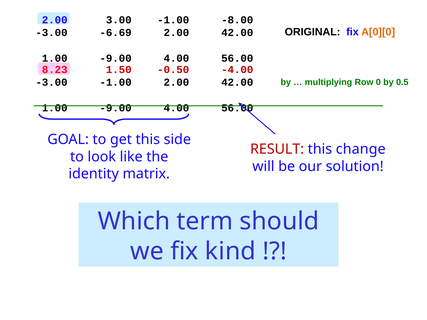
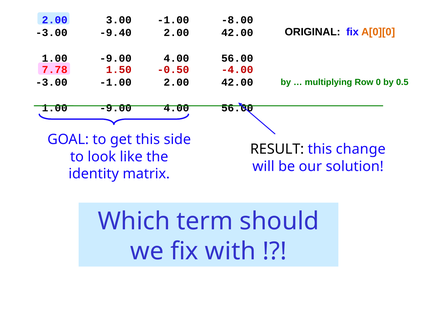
-6.69: -6.69 -> -9.40 (116, 33)
8.23: 8.23 -> 7.78 (55, 70)
RESULT colour: red -> black (277, 149)
kind: kind -> with (230, 251)
